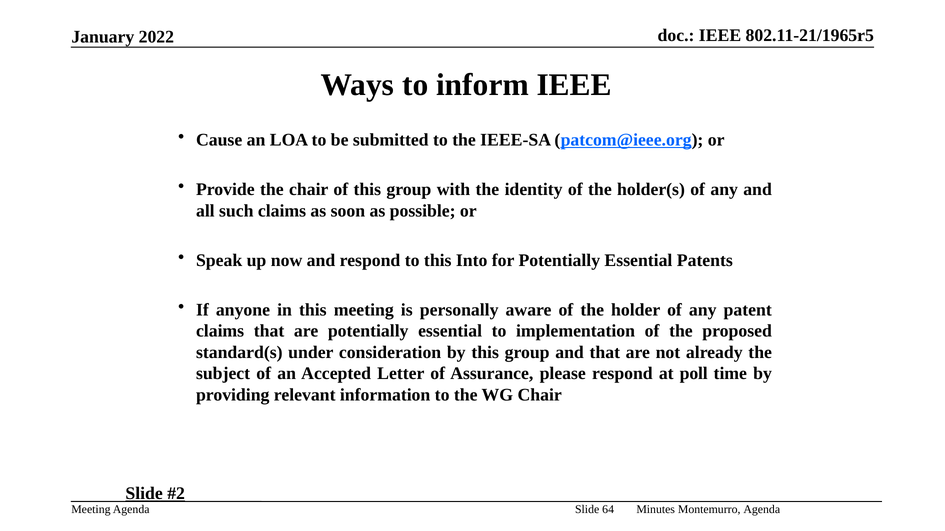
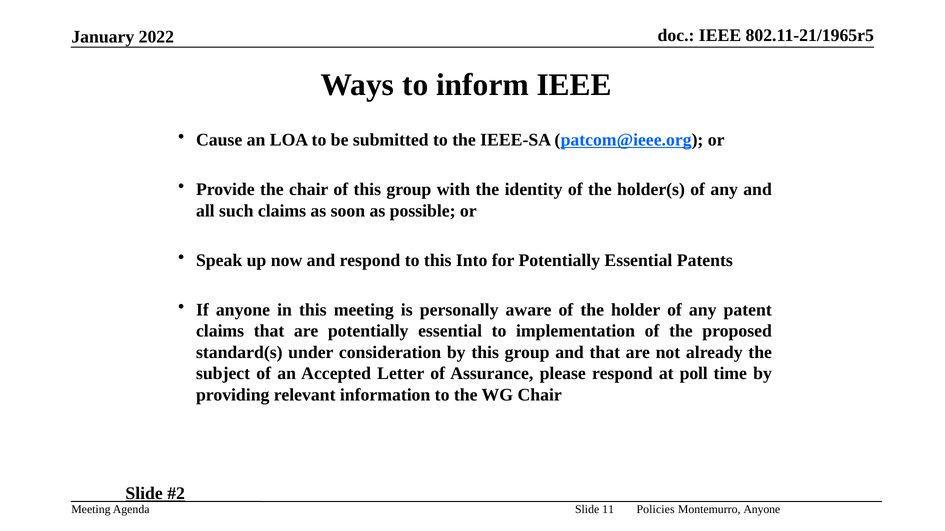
64: 64 -> 11 (608, 510)
Minutes: Minutes -> Policies (656, 510)
Montemurro Agenda: Agenda -> Anyone (762, 510)
